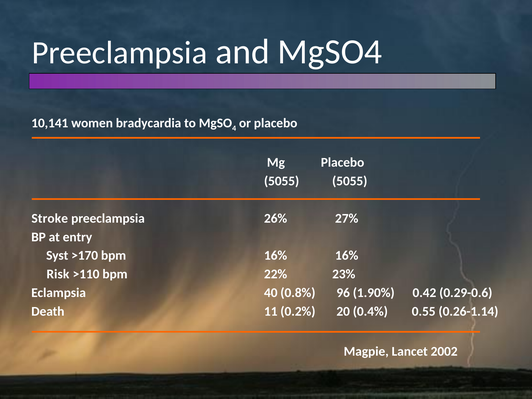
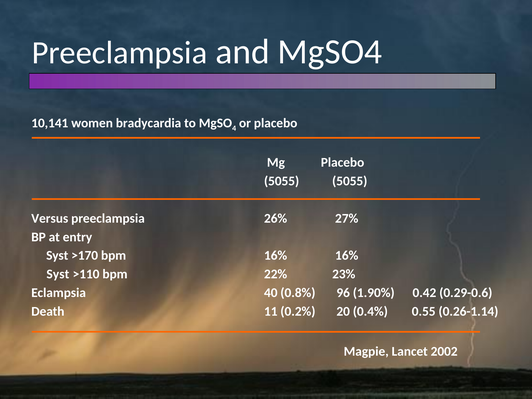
Stroke: Stroke -> Versus (50, 218)
Risk: Risk -> Syst (58, 274)
